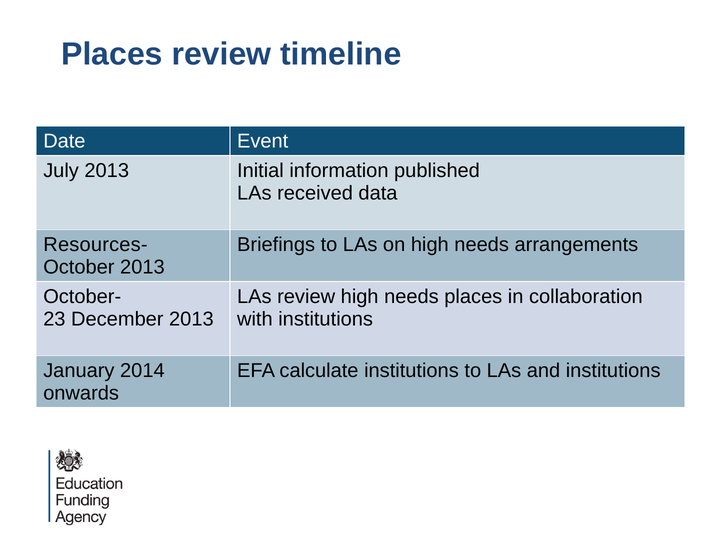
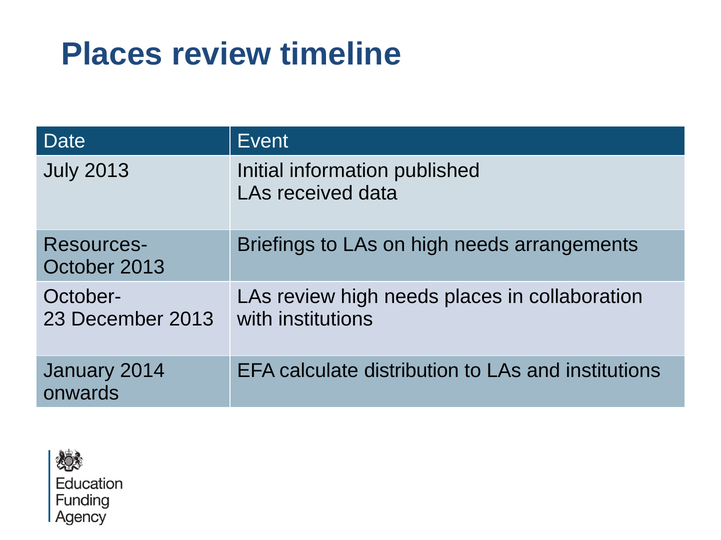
calculate institutions: institutions -> distribution (412, 371)
